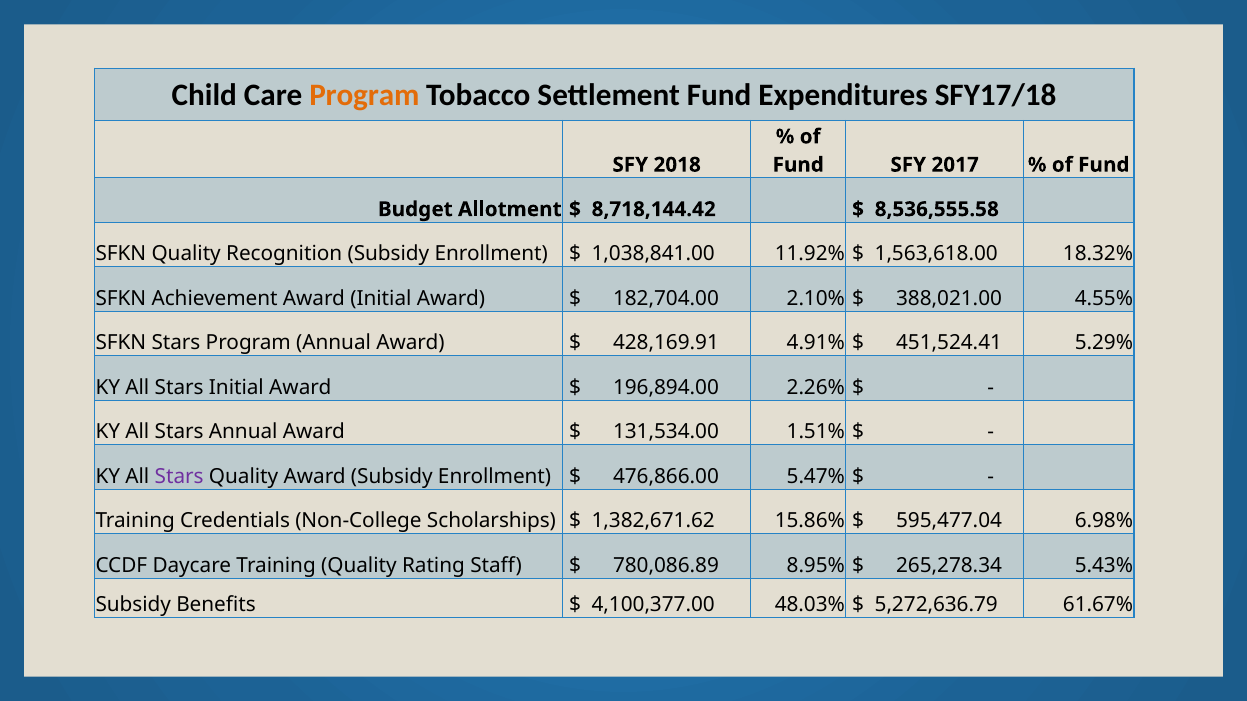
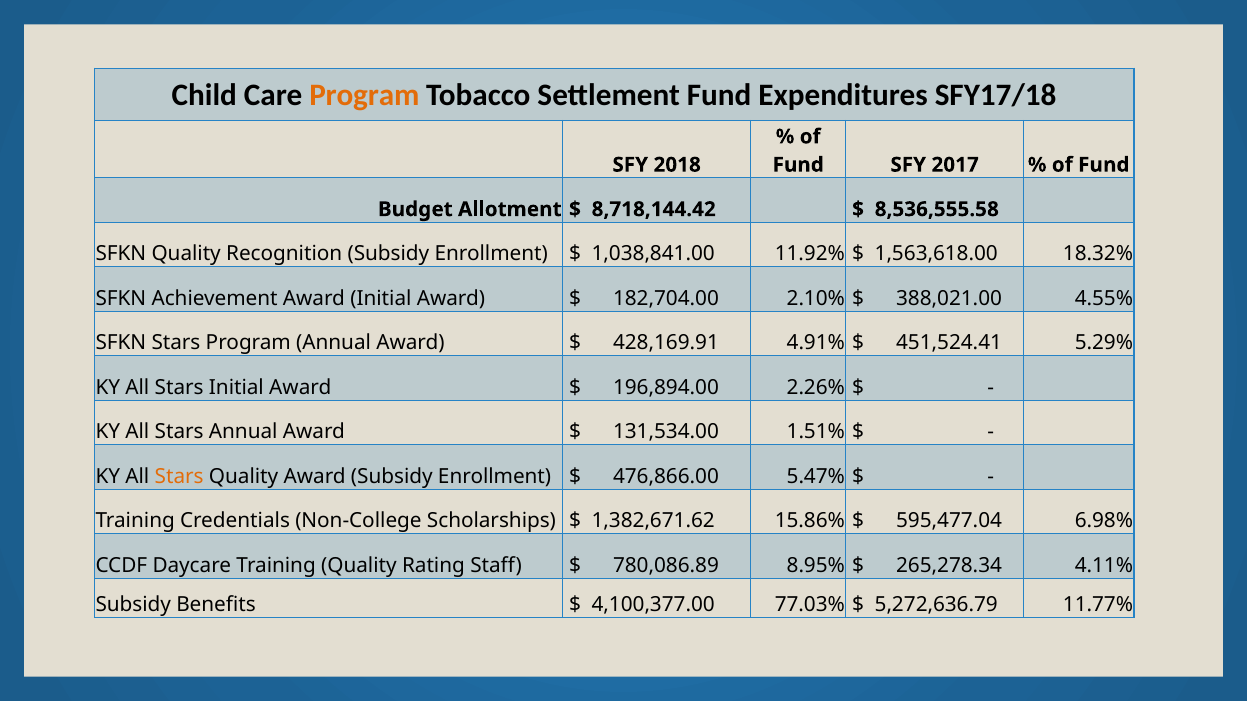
Stars colour: purple -> orange (179, 477)
5.43%: 5.43% -> 4.11% (1104, 566)
48.03%: 48.03% -> 77.03% (810, 605)
61.67%: 61.67% -> 11.77% (1098, 605)
